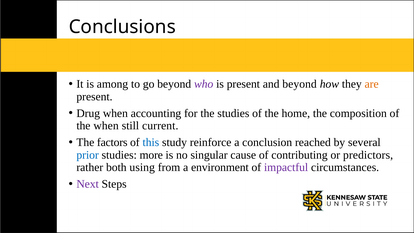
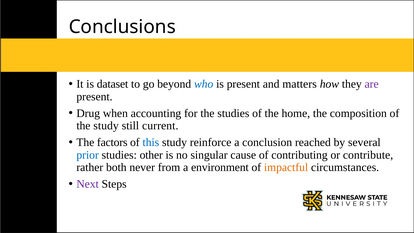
among: among -> dataset (113, 84)
who colour: purple -> blue (204, 84)
and beyond: beyond -> matters (300, 84)
are colour: orange -> purple (372, 84)
the when: when -> study (106, 126)
more: more -> other (151, 155)
predictors: predictors -> contribute (368, 155)
using: using -> never (142, 167)
impactful colour: purple -> orange (286, 167)
